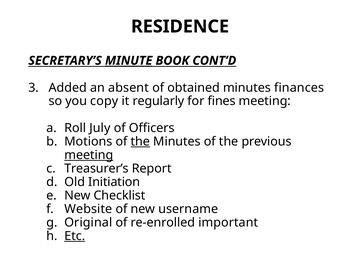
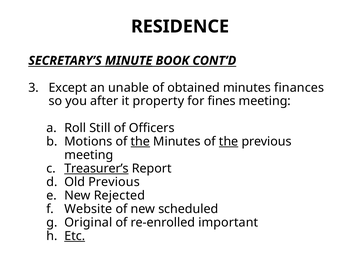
Added: Added -> Except (68, 88)
absent: absent -> unable (129, 88)
copy: copy -> after (104, 101)
regularly: regularly -> property (158, 101)
July: July -> Still (100, 128)
the underline: none -> present (229, 142)
meeting underline: present -> none (89, 155)
Treasurer’s underline: none -> present (97, 169)
Old Initiation: Initiation -> Previous (114, 182)
Checklist: Checklist -> Rejected (119, 195)
username: username -> scheduled (188, 209)
